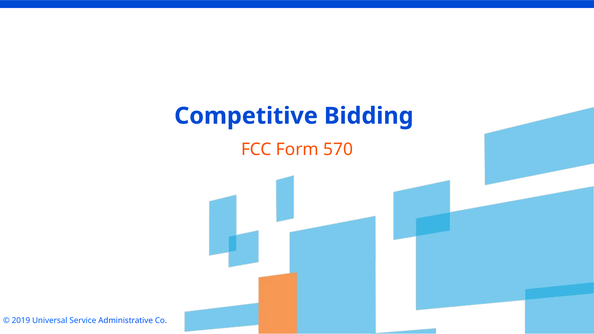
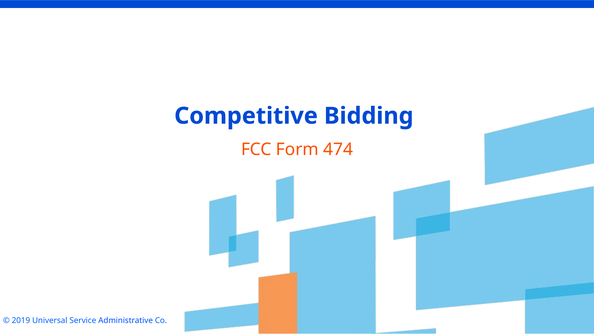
570: 570 -> 474 (338, 149)
